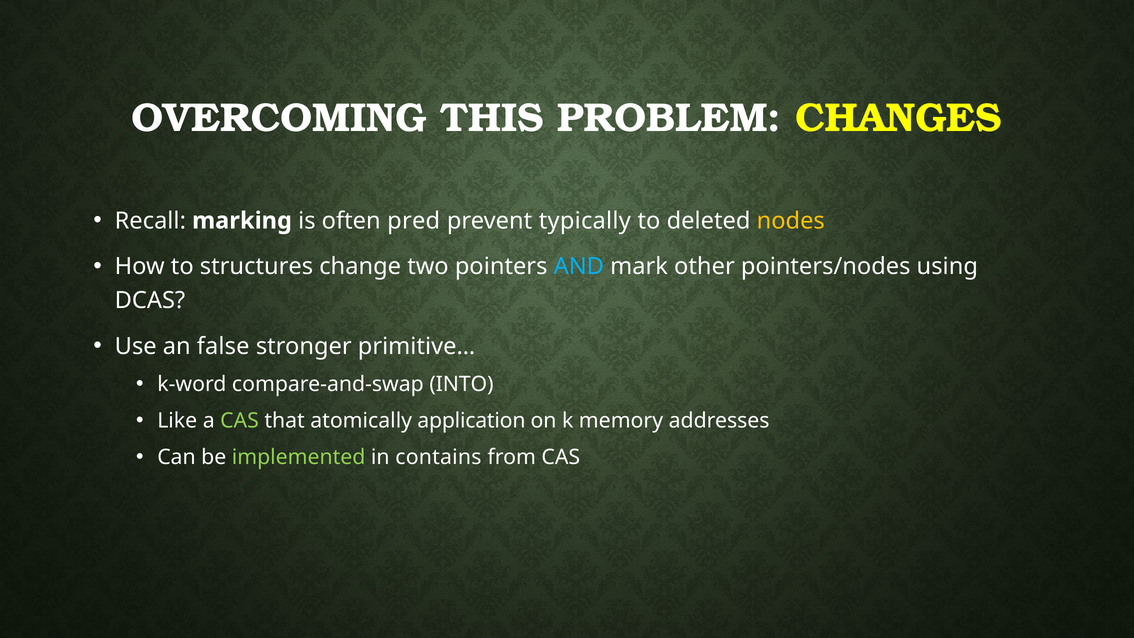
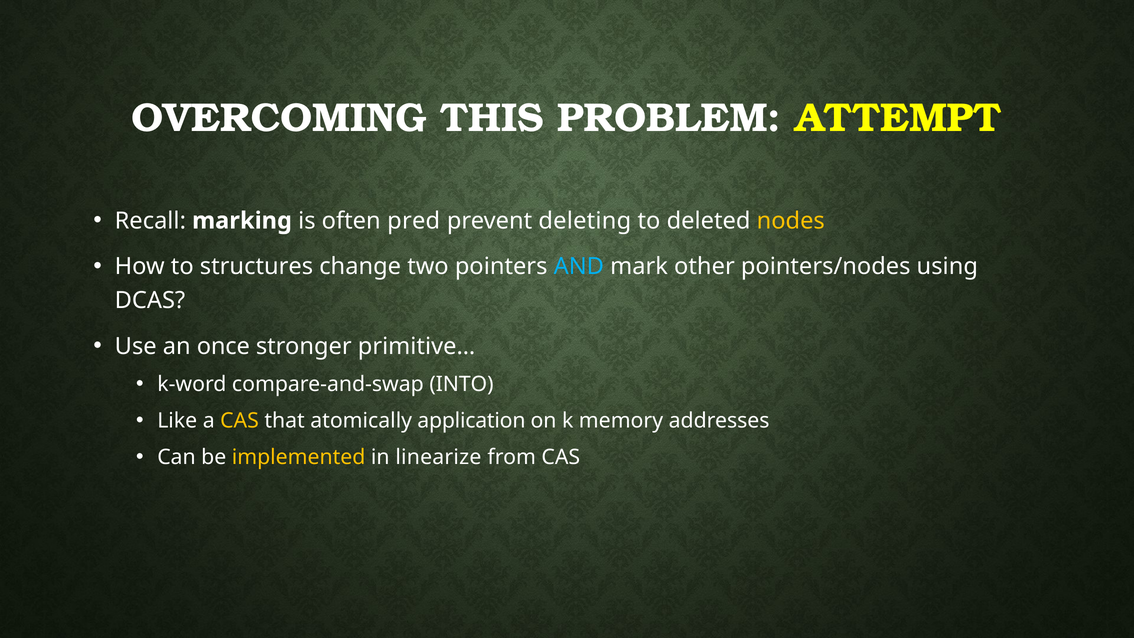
CHANGES: CHANGES -> ATTEMPT (898, 118)
typically: typically -> deleting (585, 221)
false: false -> once (223, 346)
CAS colour: light green -> yellow (240, 421)
implemented colour: light green -> yellow (299, 457)
contains: contains -> linearize (438, 457)
